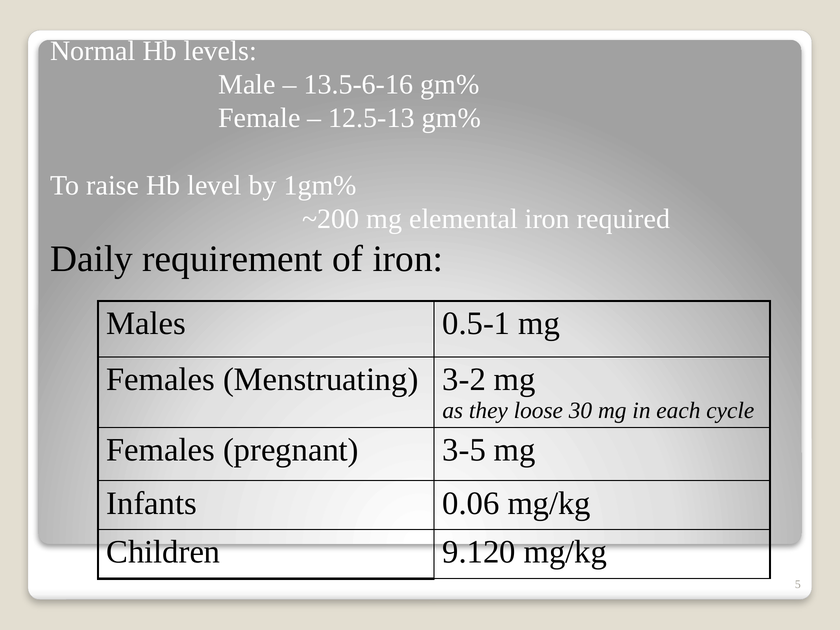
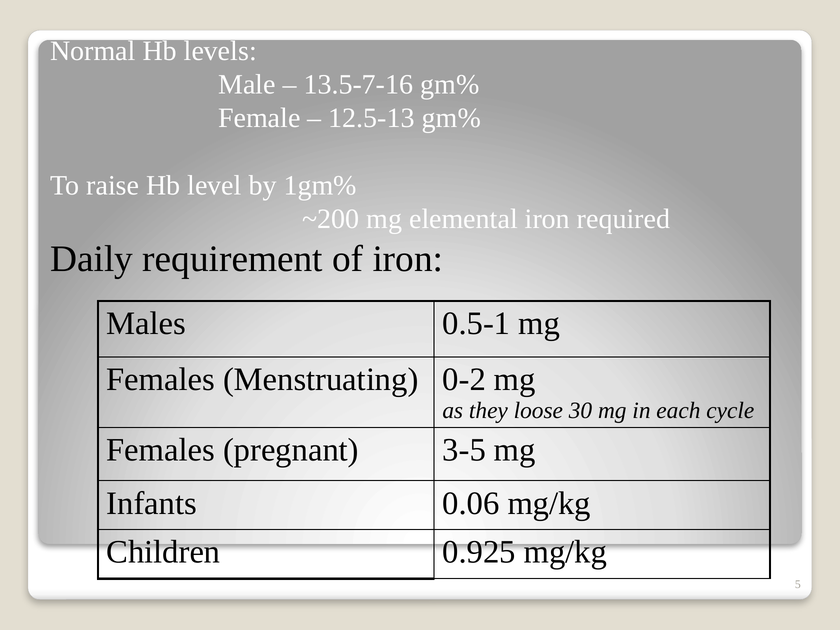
13.5-6-16: 13.5-6-16 -> 13.5-7-16 (358, 85)
3-2: 3-2 -> 0-2 (464, 380)
9.120: 9.120 -> 0.925 (479, 552)
